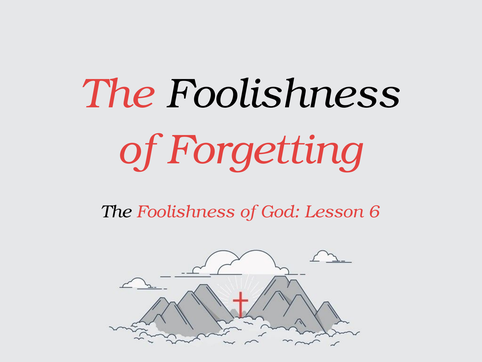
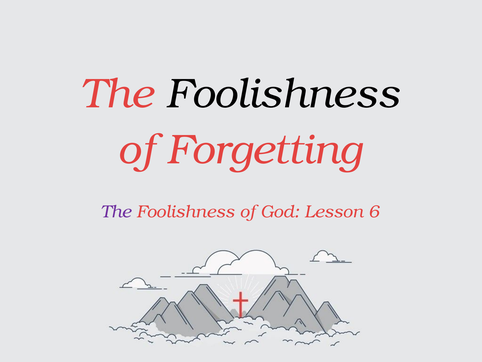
The colour: black -> purple (116, 212)
